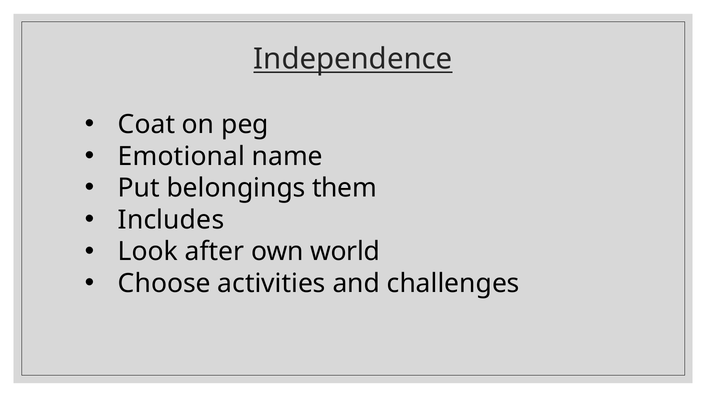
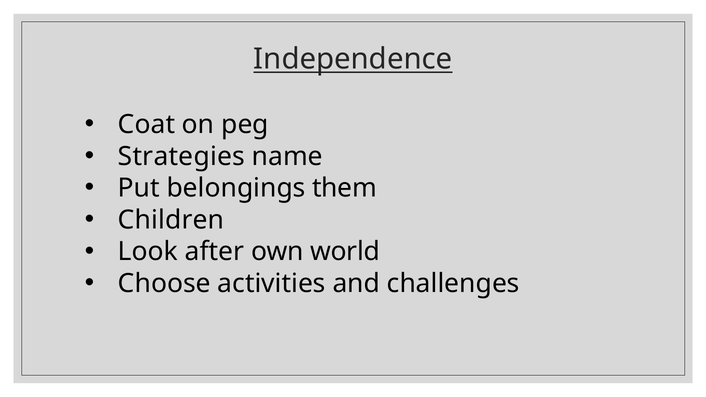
Emotional: Emotional -> Strategies (181, 156)
Includes: Includes -> Children (171, 220)
